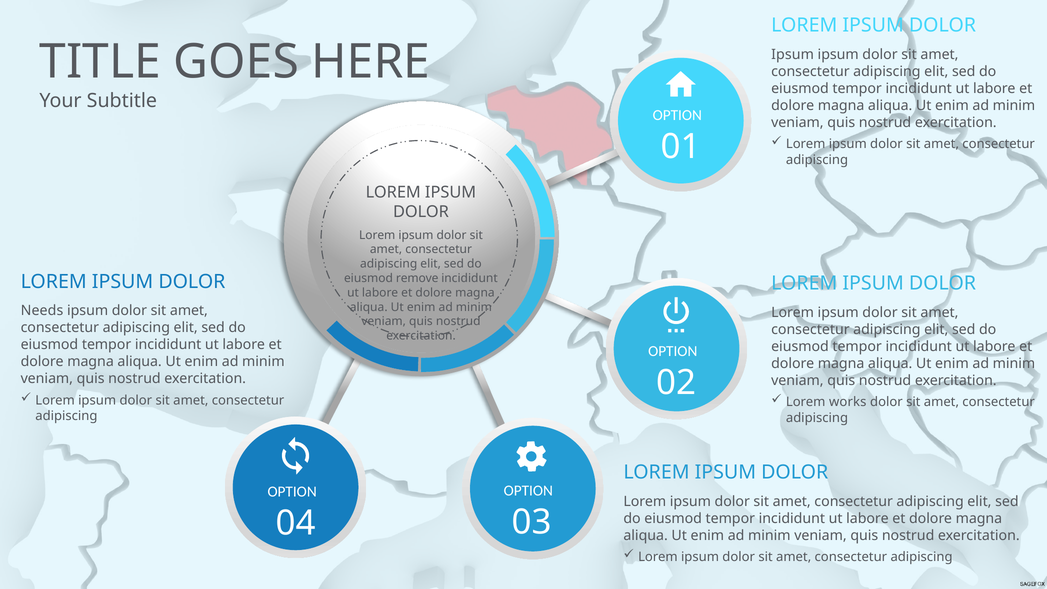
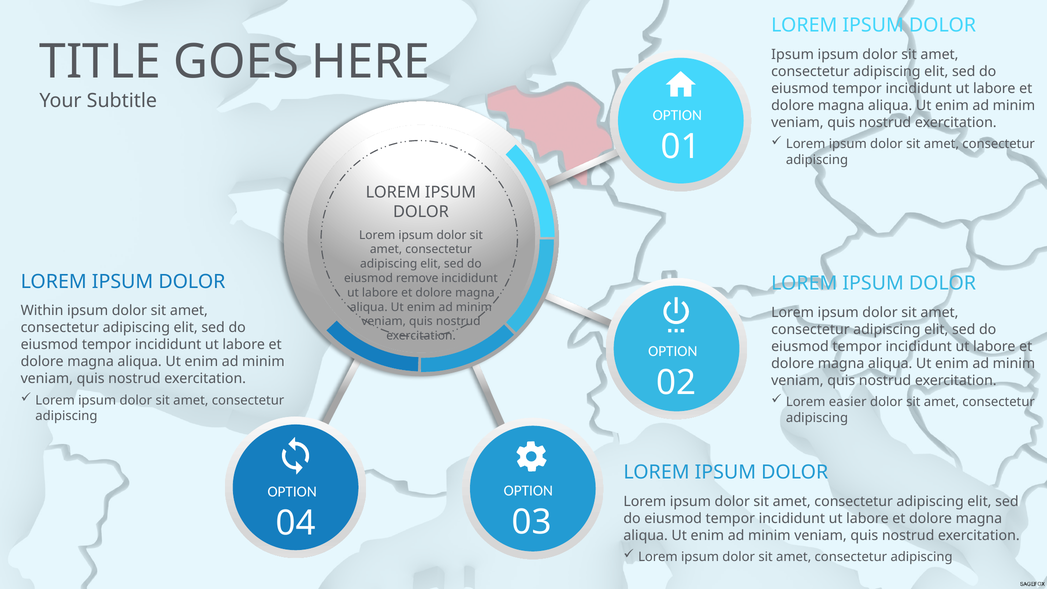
Needs: Needs -> Within (42, 311)
works: works -> easier (848, 402)
